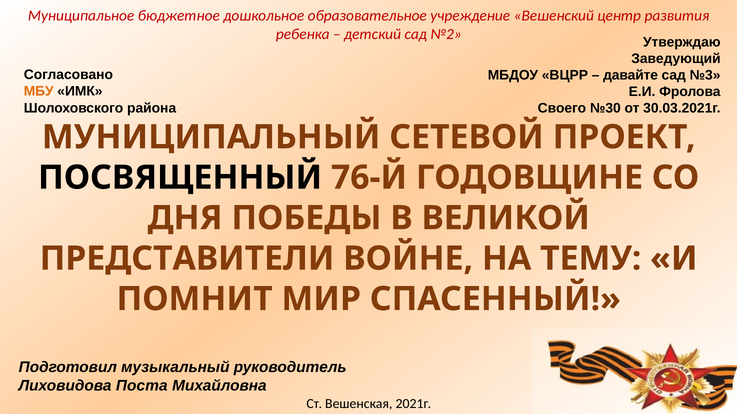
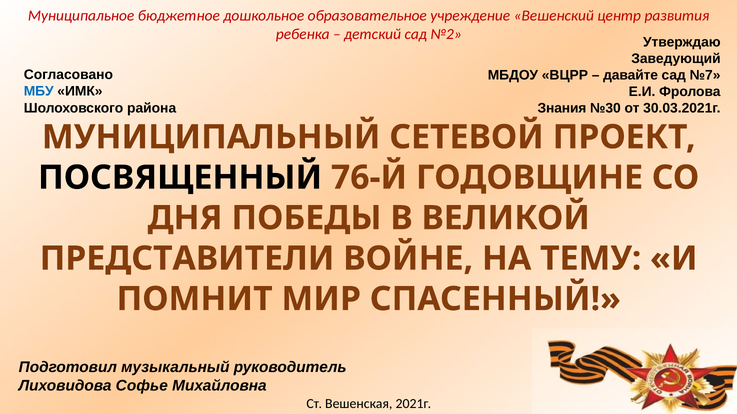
№3: №3 -> №7 (705, 75)
МБУ colour: orange -> blue (39, 92)
Своего: Своего -> Знания (562, 108)
Поста: Поста -> Софье (142, 386)
